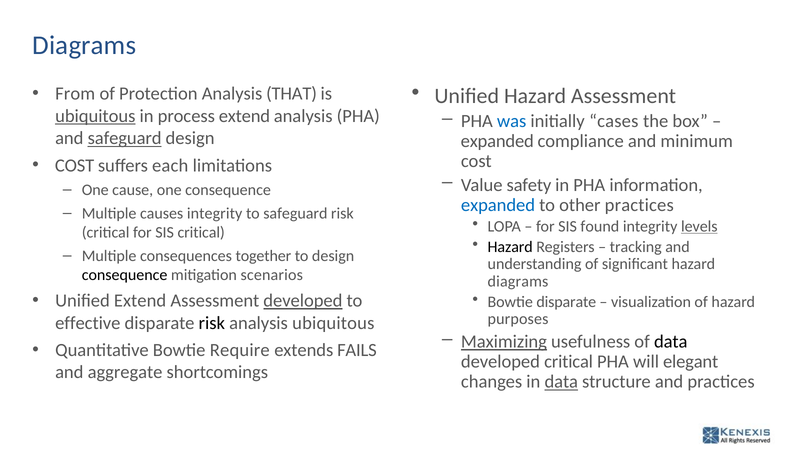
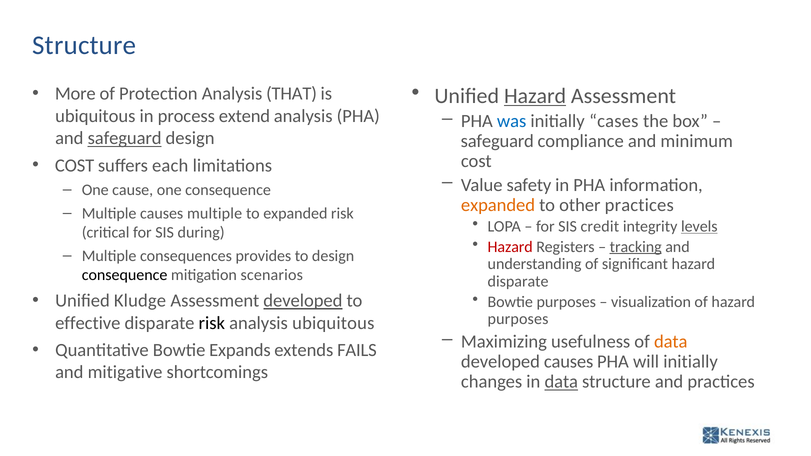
Diagrams: Diagrams -> Structure (84, 45)
Hazard underline: none -> present (535, 96)
From: From -> More (75, 94)
ubiquitous underline: present -> none (95, 116)
expanded: expanded -> safeguard (497, 141)
expanded colour: blue -> orange (498, 205)
causes integrity: integrity -> multiple (215, 213)
to safeguard: safeguard -> expanded (295, 213)
found: found -> credit (600, 226)
SIS critical: critical -> during (201, 233)
Hazard colour: black -> red (510, 247)
tracking underline: none -> present (636, 247)
together: together -> provides (263, 256)
diagrams: diagrams -> disparate (518, 281)
Unified Extend: Extend -> Kludge (140, 301)
Bowtie disparate: disparate -> purposes (566, 302)
Maximizing underline: present -> none (504, 342)
data colour: black -> orange (671, 342)
Require: Require -> Expands (240, 350)
developed critical: critical -> causes (569, 362)
will elegant: elegant -> initially (691, 362)
aggregate: aggregate -> mitigative (125, 373)
